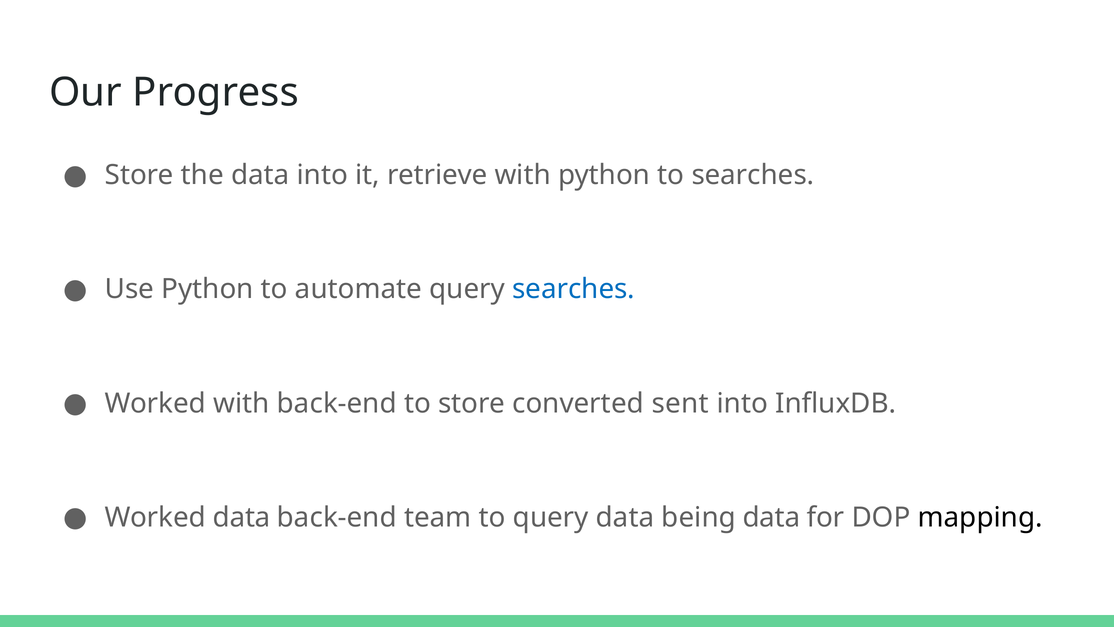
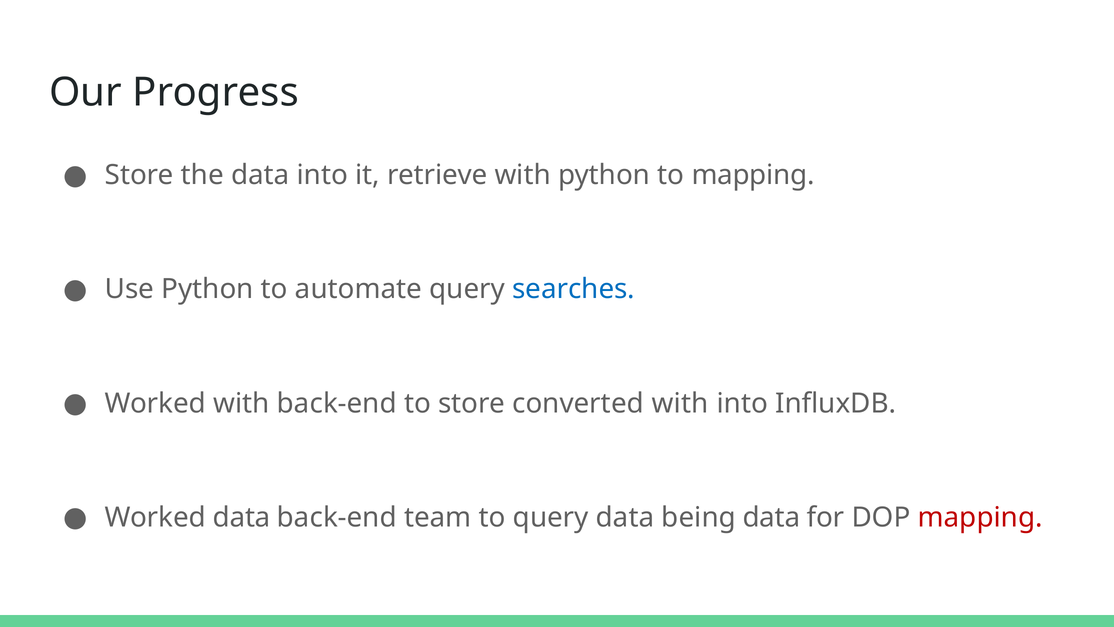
to searches: searches -> mapping (753, 175)
converted sent: sent -> with (680, 403)
mapping colour: black -> red (980, 517)
